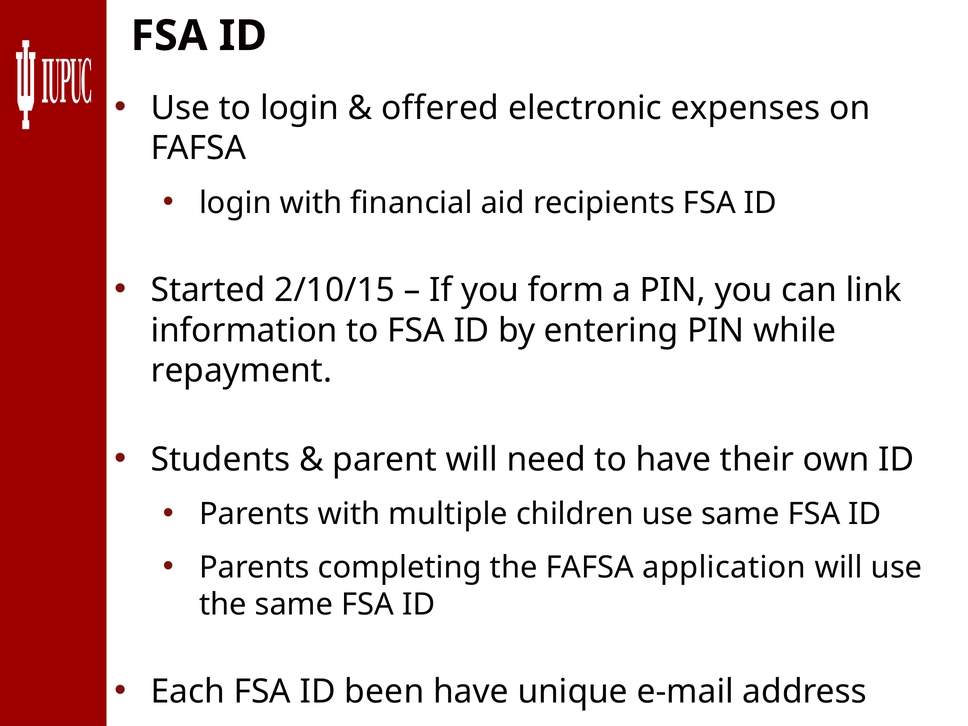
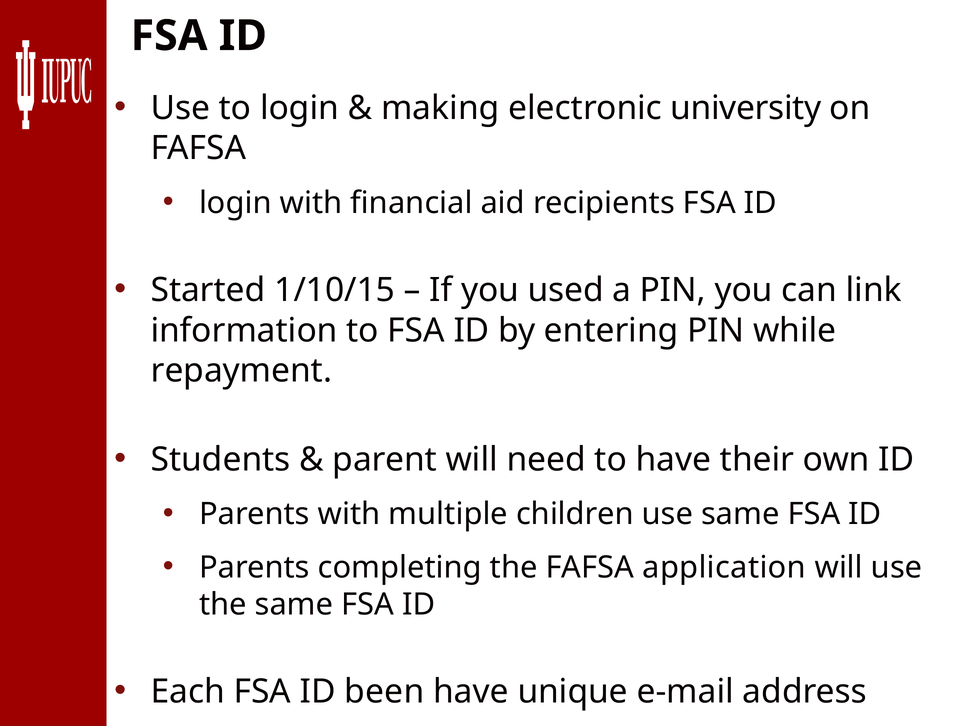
offered: offered -> making (440, 108)
expenses: expenses -> university (746, 108)
2/10/15: 2/10/15 -> 1/10/15 (335, 290)
form: form -> used (566, 290)
